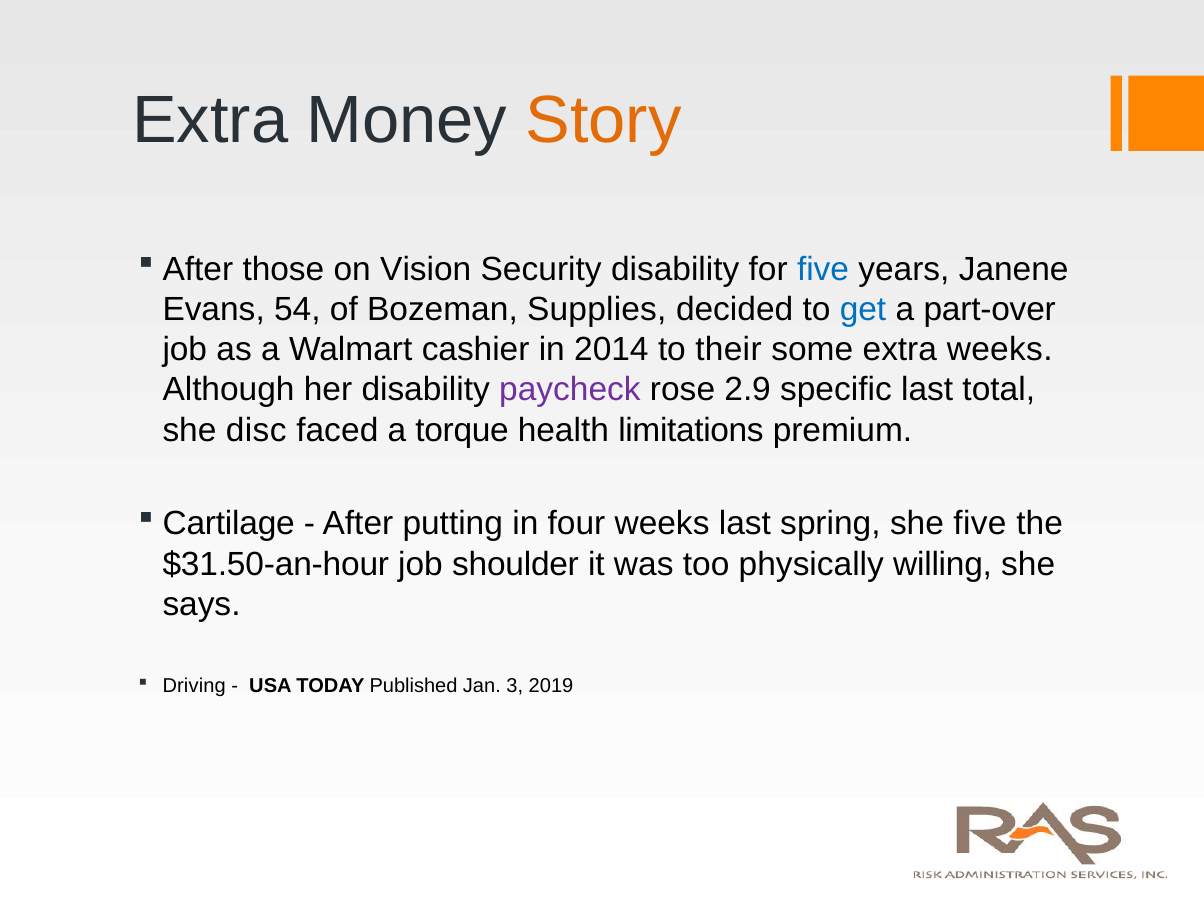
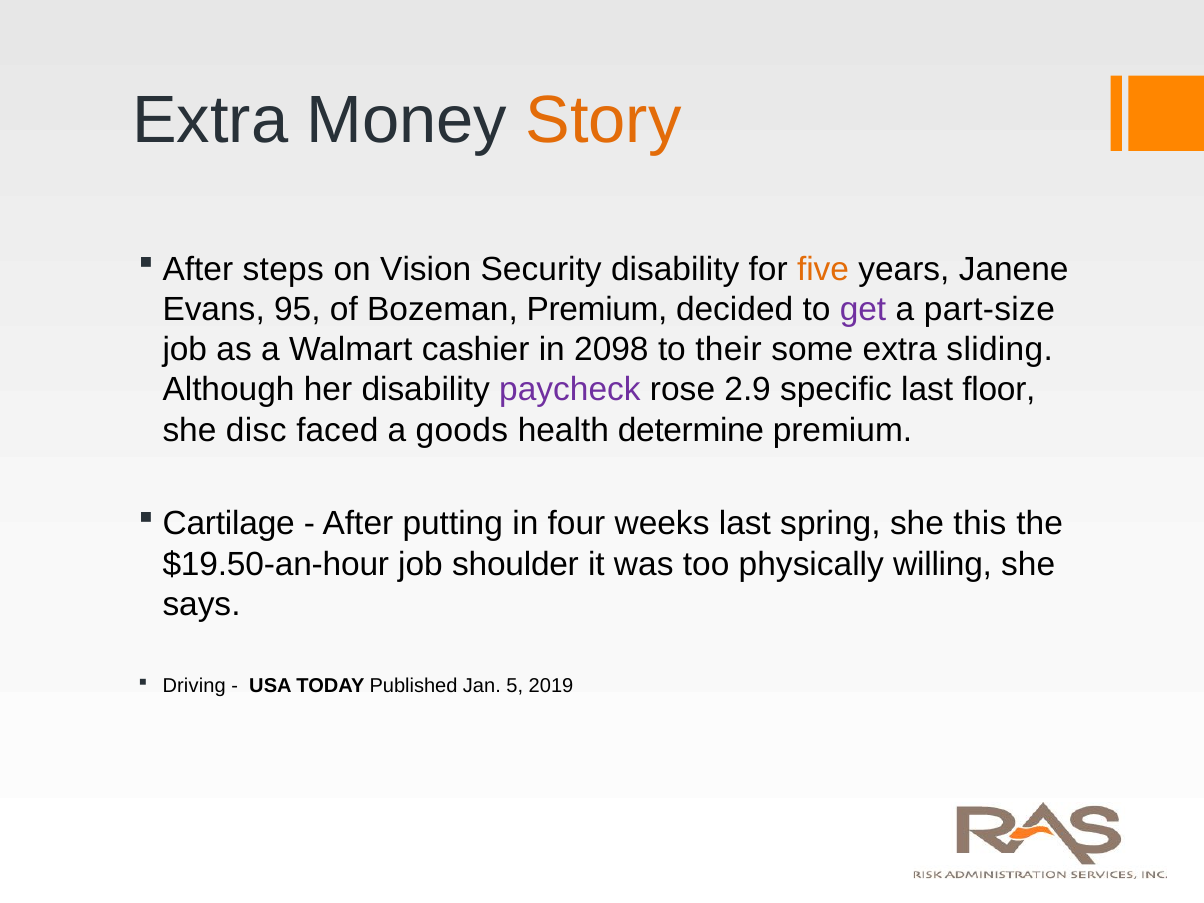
those: those -> steps (283, 269)
five colour: blue -> orange (823, 269)
54: 54 -> 95 (297, 309)
Bozeman Supplies: Supplies -> Premium (597, 309)
get colour: blue -> purple (863, 309)
part-over: part-over -> part-size (989, 309)
2014: 2014 -> 2098 (611, 350)
extra weeks: weeks -> sliding (1000, 350)
total: total -> floor (999, 390)
torque: torque -> goods (462, 430)
limitations: limitations -> determine (691, 430)
she five: five -> this (980, 524)
$31.50-an-hour: $31.50-an-hour -> $19.50-an-hour (276, 564)
3: 3 -> 5 (515, 686)
